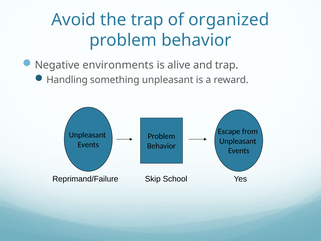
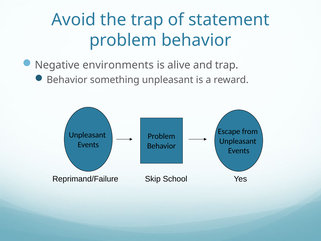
organized: organized -> statement (229, 20)
Handling: Handling -> Behavior (67, 80)
